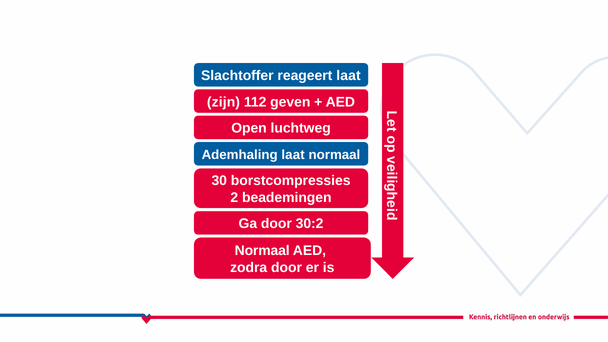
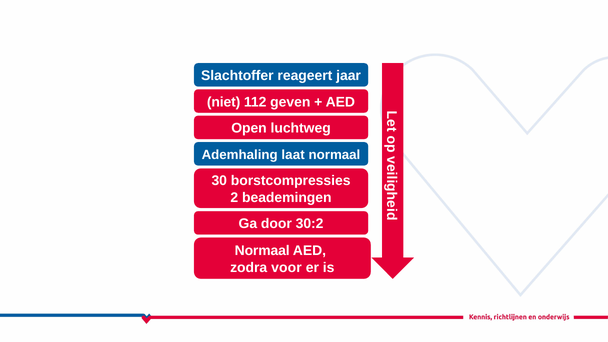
reageert laat: laat -> jaar (349, 76)
zijn: zijn -> niet (224, 102)
zodra door: door -> voor (286, 268)
